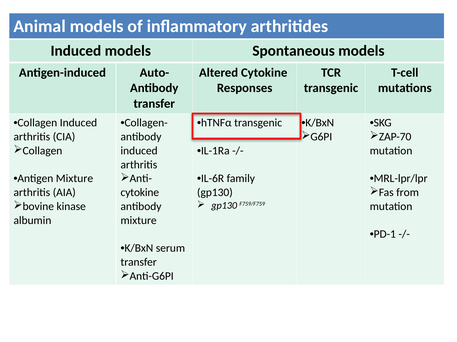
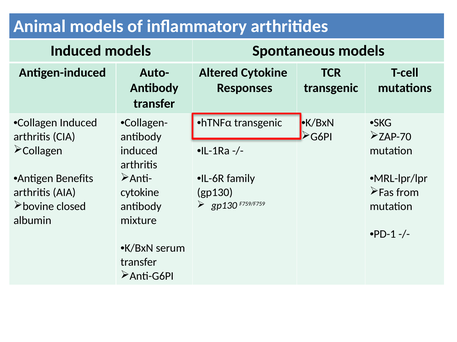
Antigen Mixture: Mixture -> Benefits (75, 179)
kinase: kinase -> closed (71, 207)
